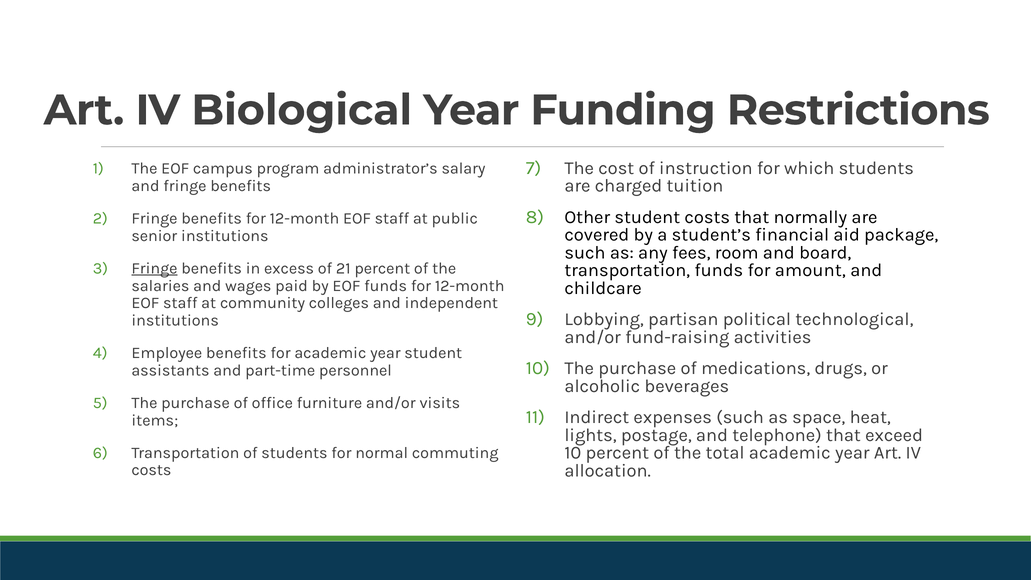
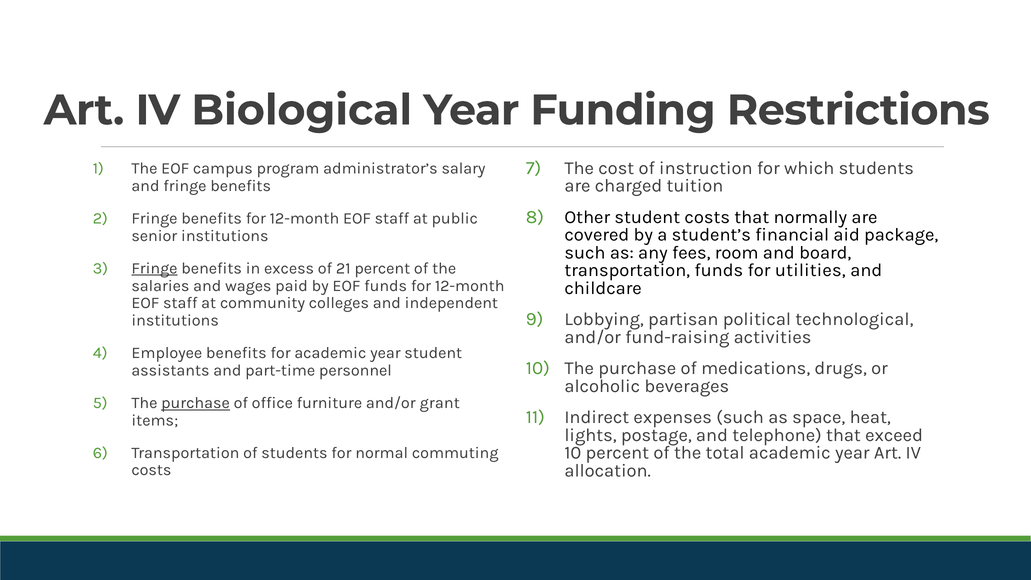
amount: amount -> utilities (810, 270)
purchase underline: none -> present (196, 403)
visits: visits -> grant (440, 403)
